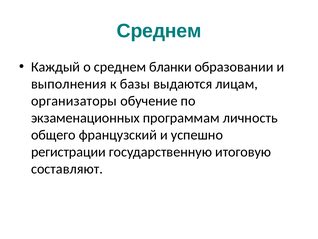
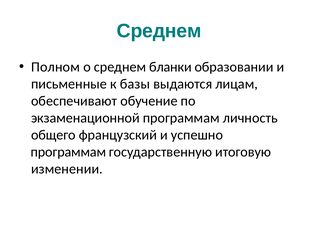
Каждый: Каждый -> Полном (55, 67)
выполнения: выполнения -> письменные (69, 84)
организаторы: организаторы -> обеспечивают (74, 101)
экзаменационных: экзаменационных -> экзаменационной (85, 118)
регистрации: регистрации -> программам (68, 152)
составляют: составляют -> изменении (67, 168)
